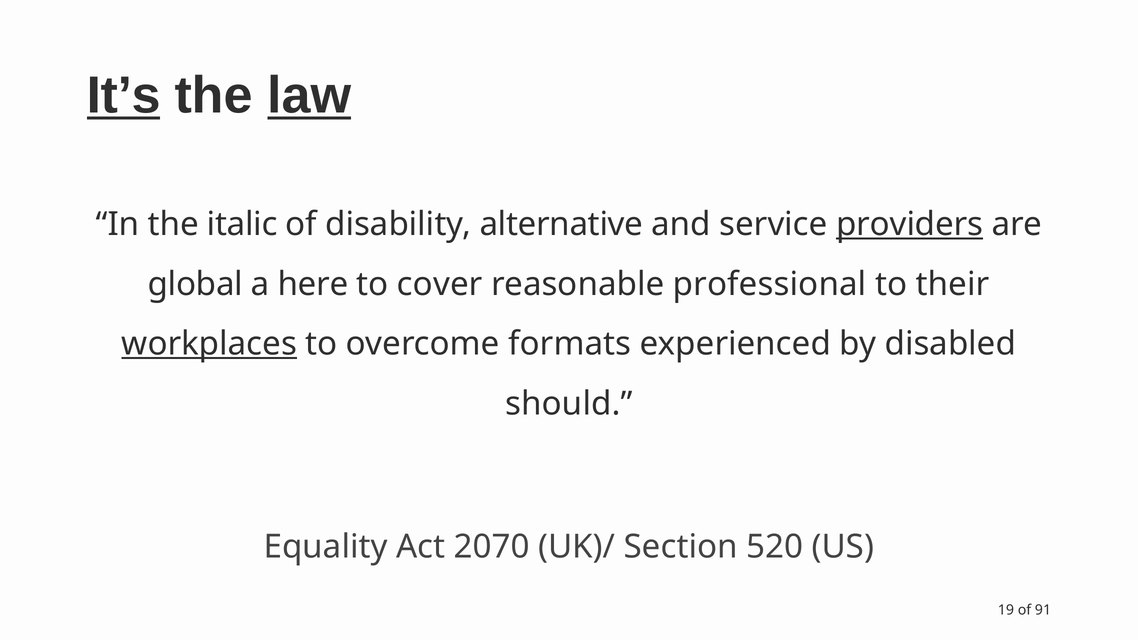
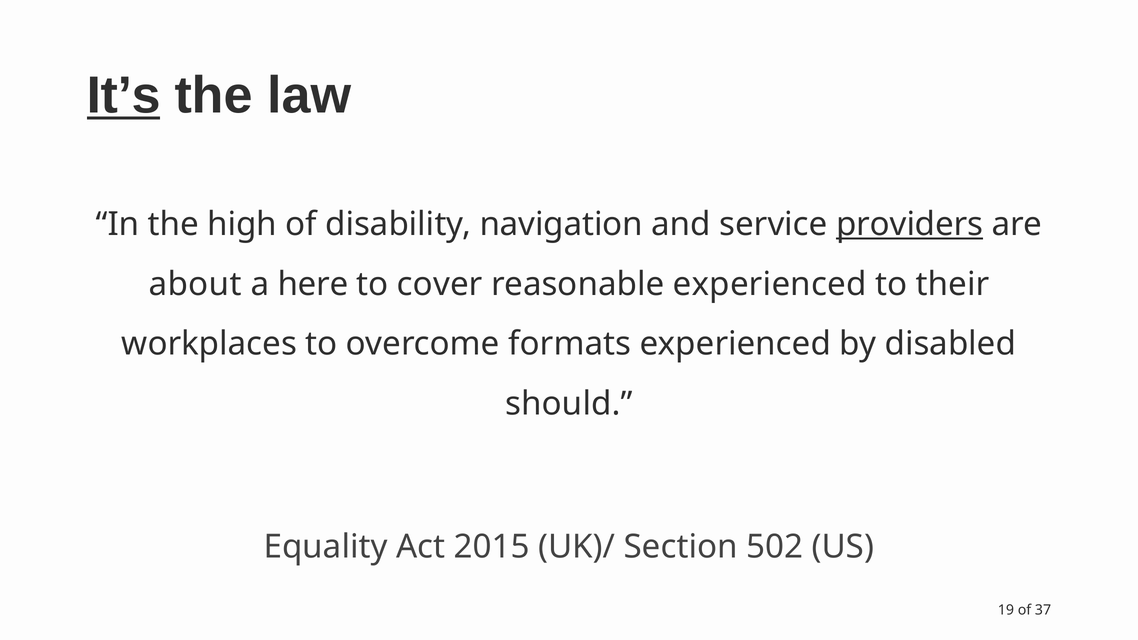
law underline: present -> none (309, 96)
italic: italic -> high (242, 224)
alternative: alternative -> navigation (561, 224)
global: global -> about (195, 284)
reasonable professional: professional -> experienced (770, 284)
workplaces underline: present -> none (209, 344)
2070: 2070 -> 2015 (492, 547)
520: 520 -> 502 (775, 547)
91: 91 -> 37 (1043, 610)
